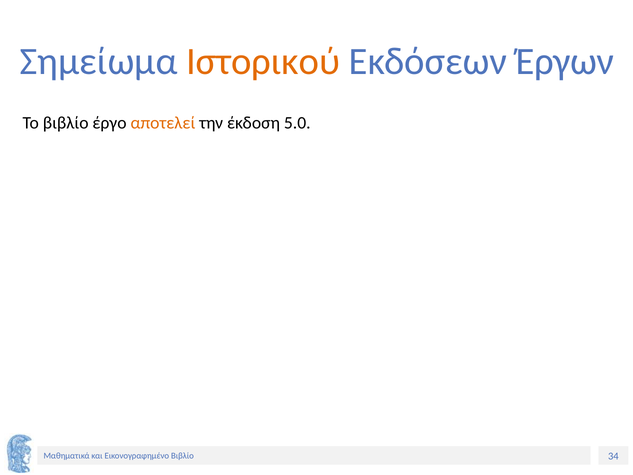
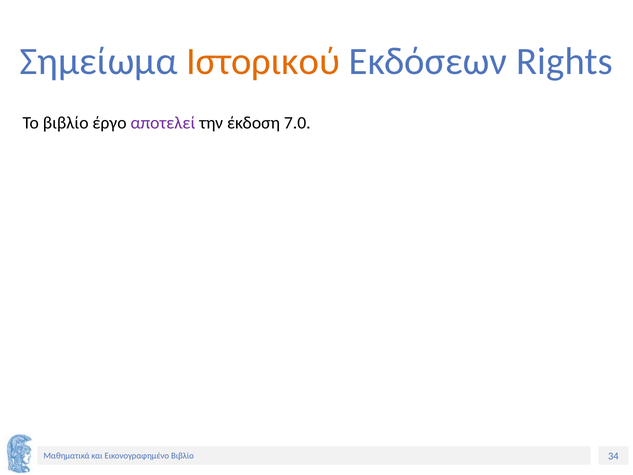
Έργων: Έργων -> Rights (565, 61)
αποτελεί colour: orange -> purple (163, 123)
5.0: 5.0 -> 7.0 (297, 123)
